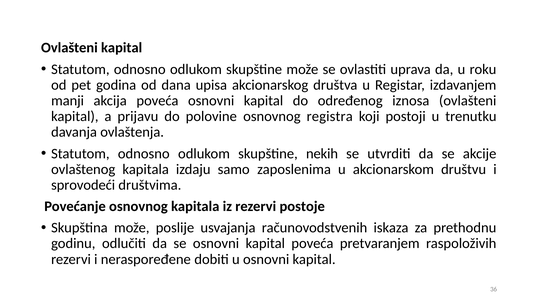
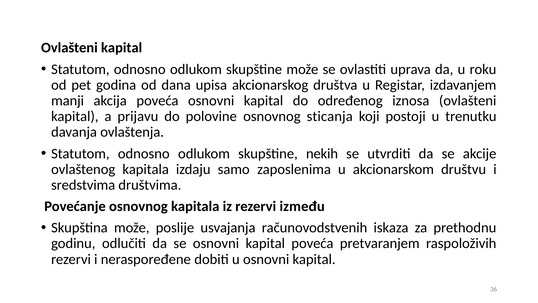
registra: registra -> sticanja (330, 116)
sprovodeći: sprovodeći -> sredstvima (83, 185)
postoje: postoje -> između (302, 206)
